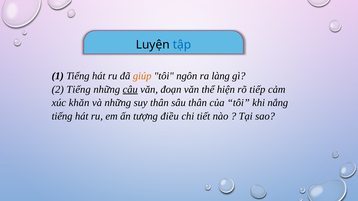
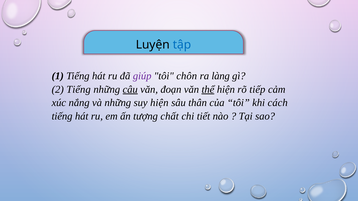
giúp colour: orange -> purple (142, 76)
ngôn: ngôn -> chôn (187, 76)
thể underline: none -> present (208, 90)
khăn: khăn -> nắng (79, 103)
suy thân: thân -> hiện (159, 103)
nắng: nắng -> cách (278, 103)
điều: điều -> chất (170, 116)
